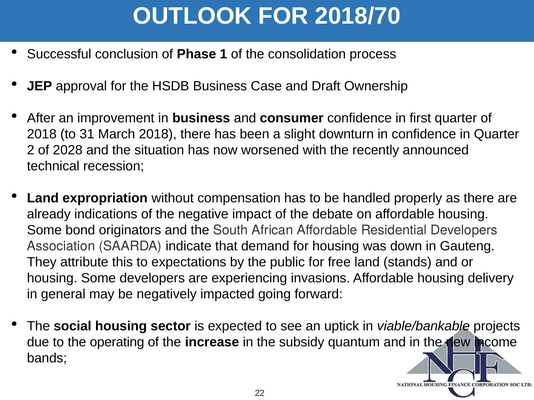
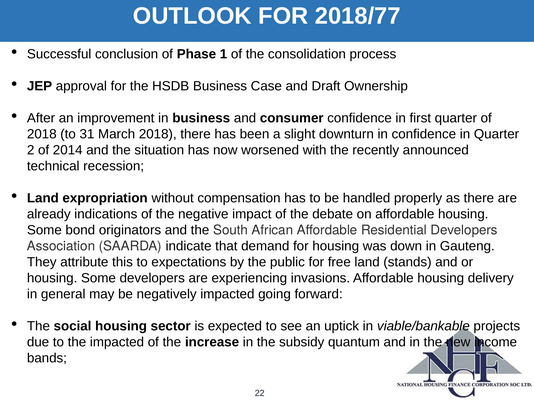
2018/70: 2018/70 -> 2018/77 (358, 16)
2028: 2028 -> 2014 (68, 150)
the operating: operating -> impacted (117, 343)
